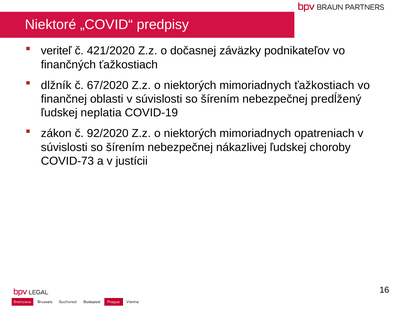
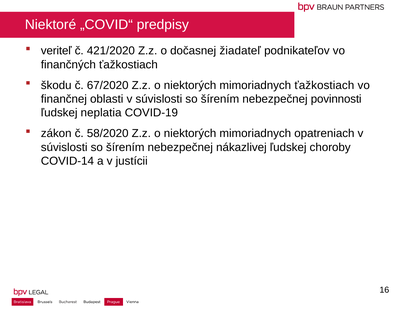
záväzky: záväzky -> žiadateľ (240, 51)
dlžník: dlžník -> škodu (56, 85)
predĺžený: predĺžený -> povinnosti (336, 99)
92/2020: 92/2020 -> 58/2020 (108, 134)
COVID-73: COVID-73 -> COVID-14 (67, 161)
